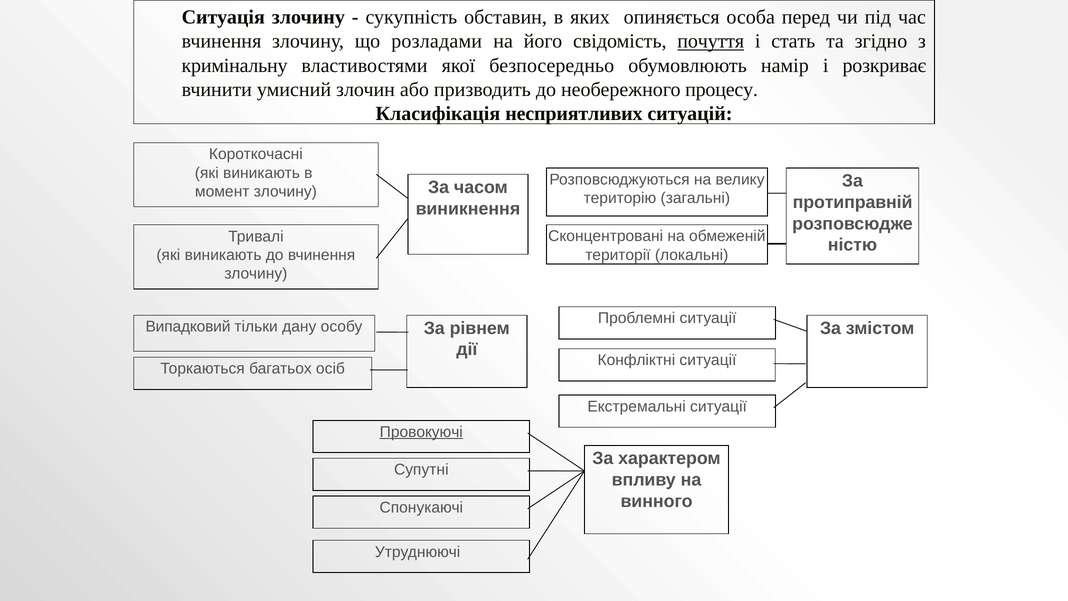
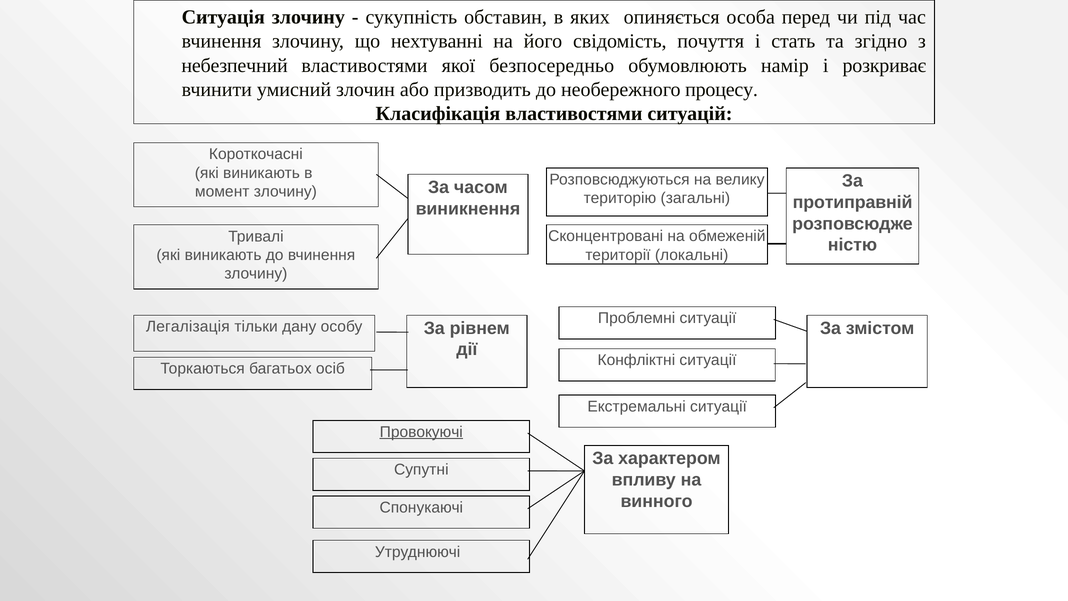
розладами: розладами -> нехтуванні (437, 41)
почуття underline: present -> none (711, 41)
кримінальну: кримінальну -> небезпечний (235, 65)
Класифікація несприятливих: несприятливих -> властивостями (574, 113)
Випадковий: Випадковий -> Легалізація (188, 327)
